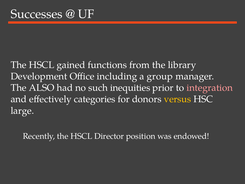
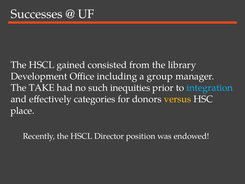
functions: functions -> consisted (107, 65)
ALSO: ALSO -> TAKE (42, 88)
integration colour: pink -> light blue (210, 88)
large: large -> place (22, 111)
